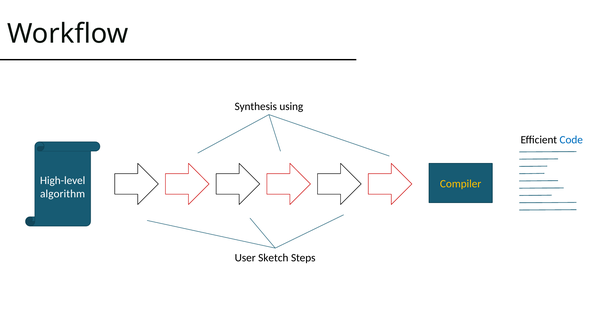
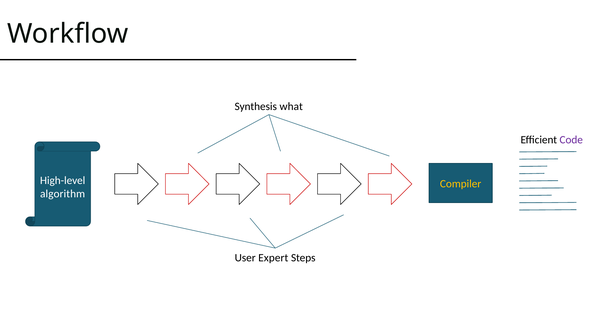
using: using -> what (291, 106)
Code colour: blue -> purple (571, 140)
Sketch: Sketch -> Expert (273, 258)
